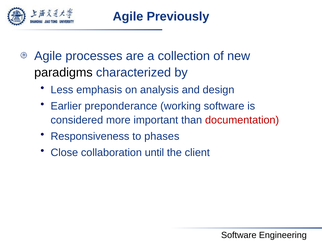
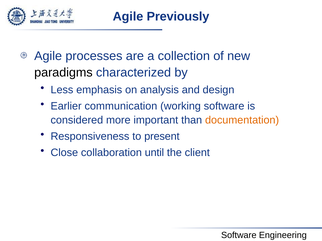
preponderance: preponderance -> communication (121, 106)
documentation colour: red -> orange (242, 120)
phases: phases -> present (162, 137)
